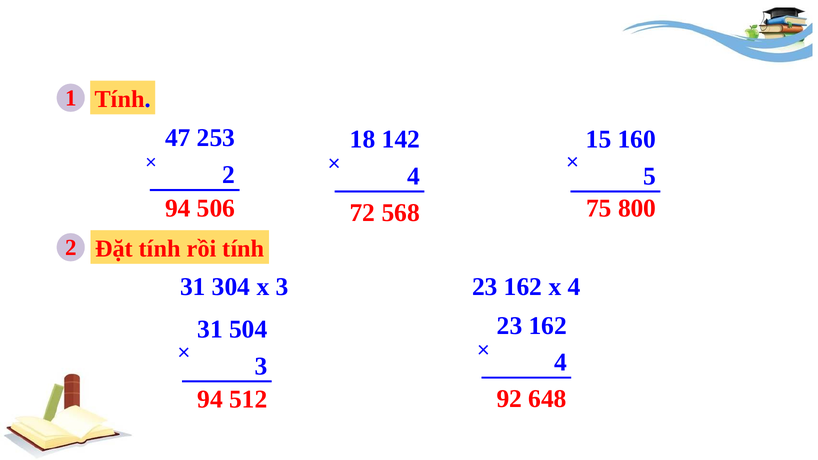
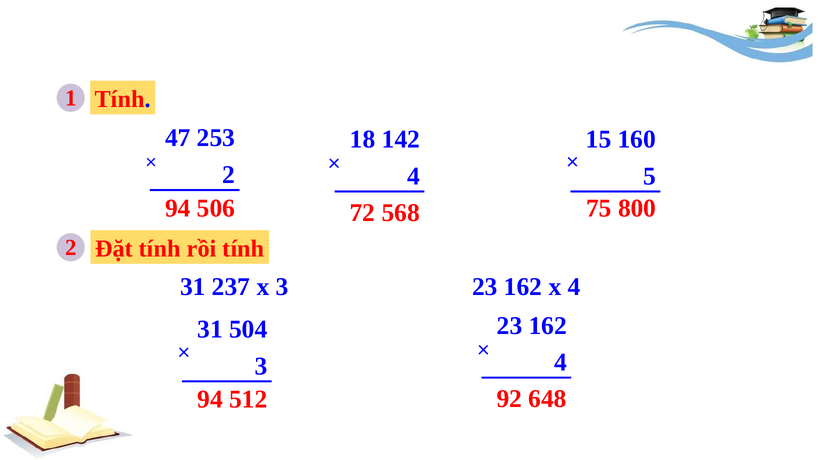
304: 304 -> 237 (231, 287)
